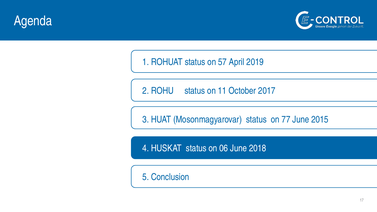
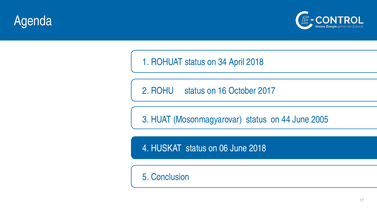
57: 57 -> 34 (222, 62)
April 2019: 2019 -> 2018 (255, 62)
11: 11 -> 16 (222, 91)
77: 77 -> 44 (286, 120)
2015: 2015 -> 2005 (320, 120)
